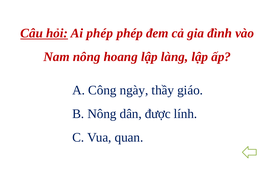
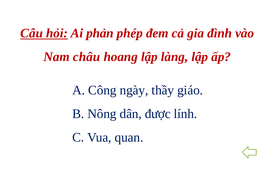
Ai phép: phép -> phản (100, 33)
Nam nông: nông -> châu (87, 57)
